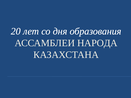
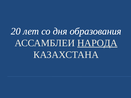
НАРОДА underline: none -> present (97, 43)
